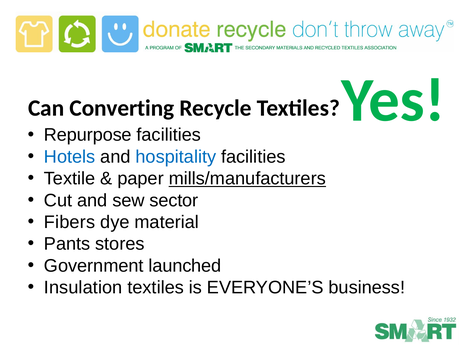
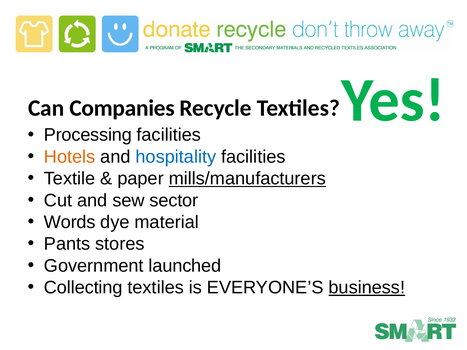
Converting: Converting -> Companies (122, 108)
Repurpose: Repurpose -> Processing (88, 135)
Hotels colour: blue -> orange (70, 157)
Fibers: Fibers -> Words (70, 222)
Insulation: Insulation -> Collecting (83, 288)
business underline: none -> present (367, 288)
